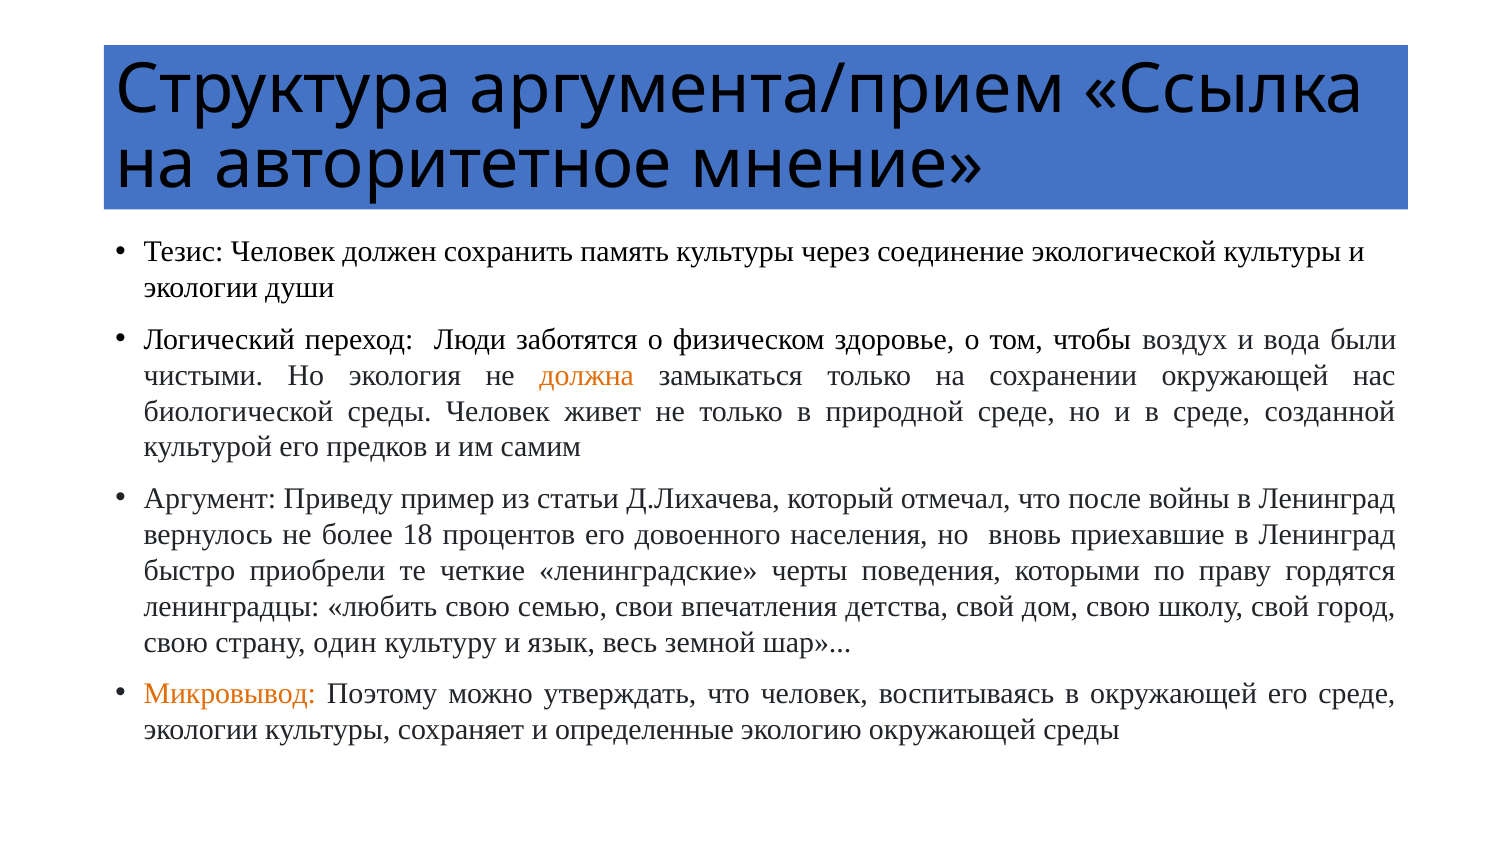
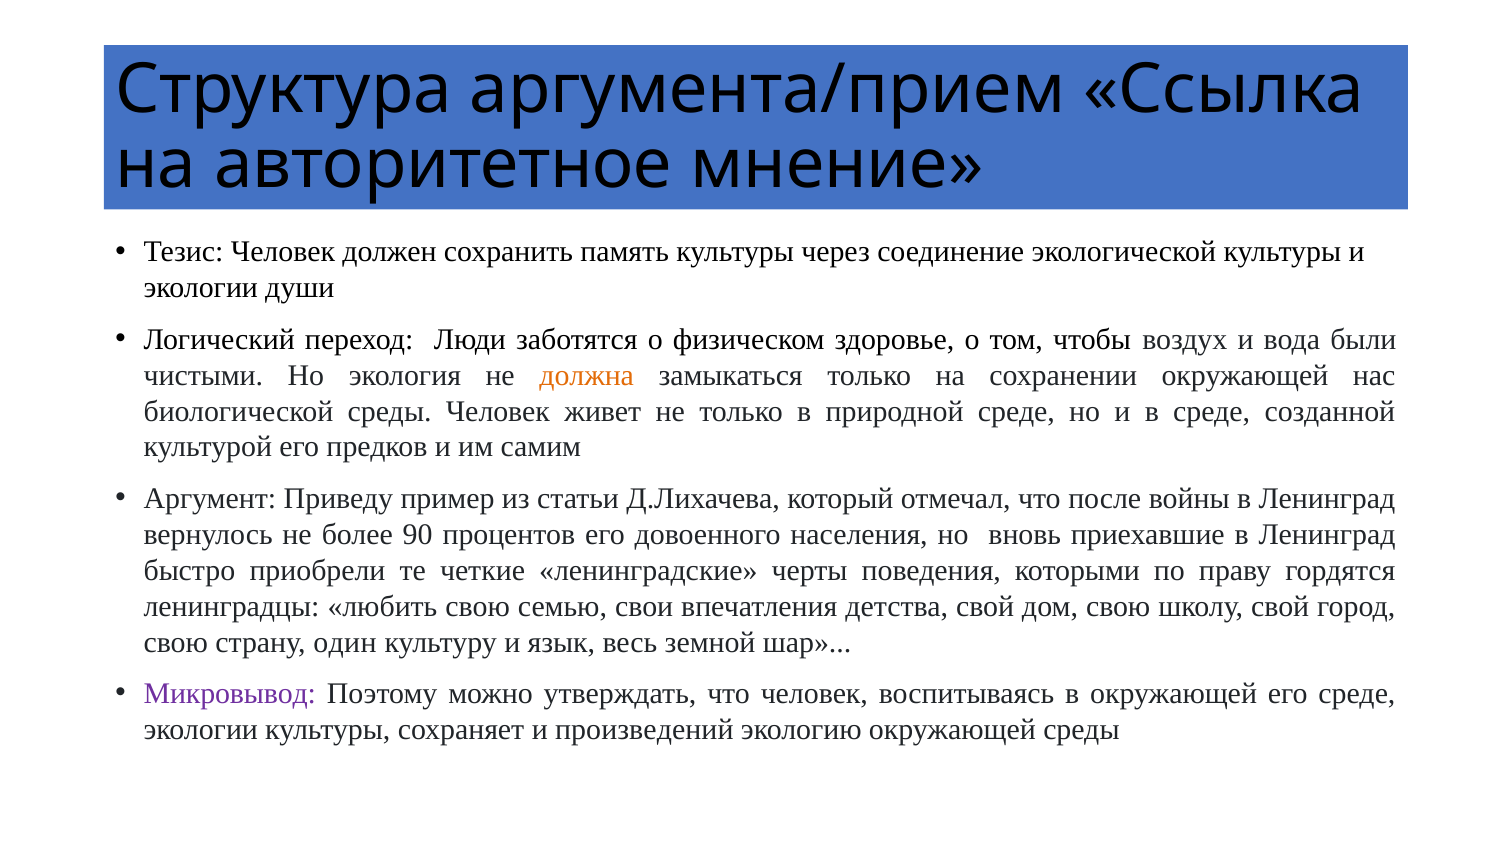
18: 18 -> 90 (418, 535)
Микровывод colour: orange -> purple (230, 694)
определенные: определенные -> произведений (644, 730)
